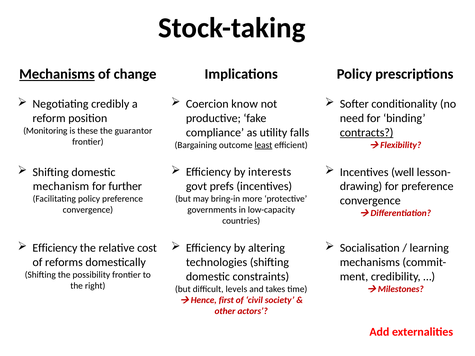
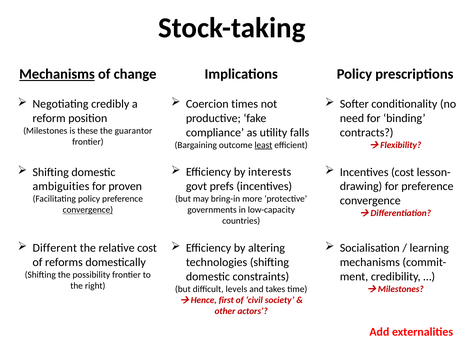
know: know -> times (245, 104)
Monitoring: Monitoring -> Milestones (45, 131)
contracts underline: present -> none (367, 133)
Incentives well: well -> cost (403, 172)
mechanism: mechanism -> ambiguities (61, 186)
further: further -> proven (125, 186)
convergence underline: none -> present (88, 210)
Efficiency: Efficiency -> Different (55, 248)
